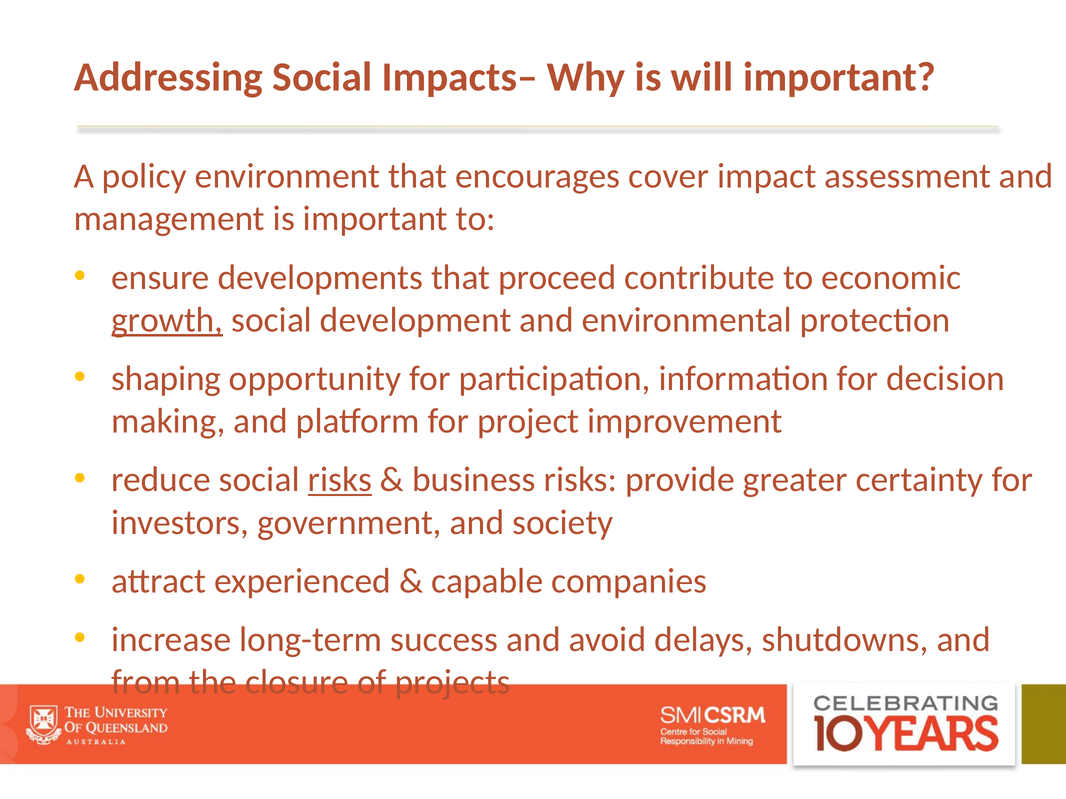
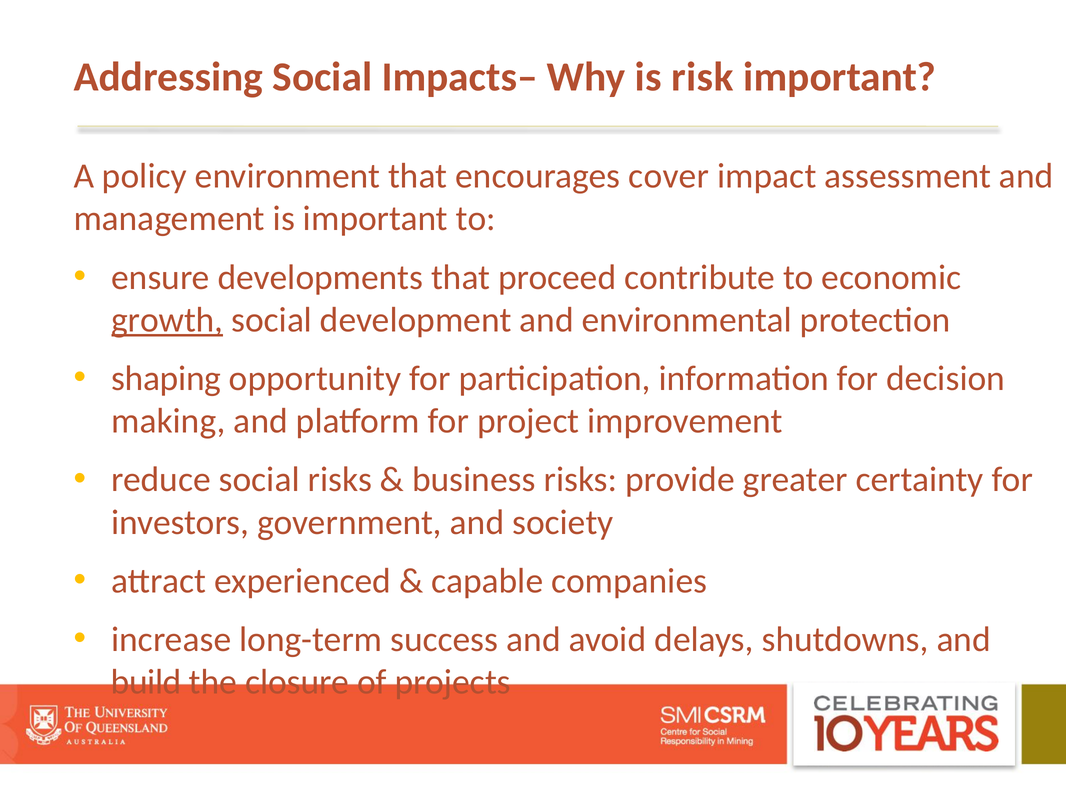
will: will -> risk (702, 77)
risks underline: present -> none (340, 480)
from: from -> build (146, 683)
